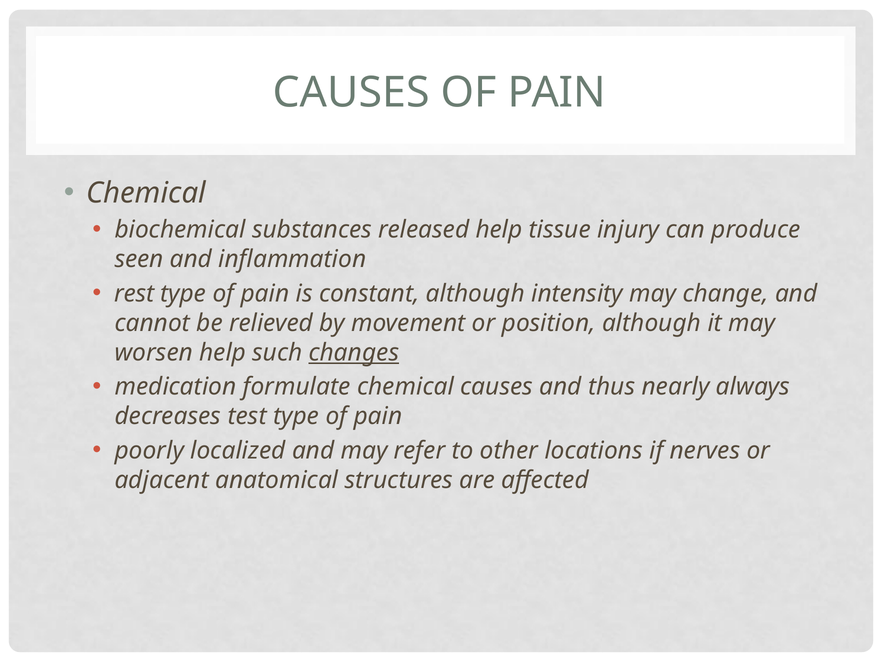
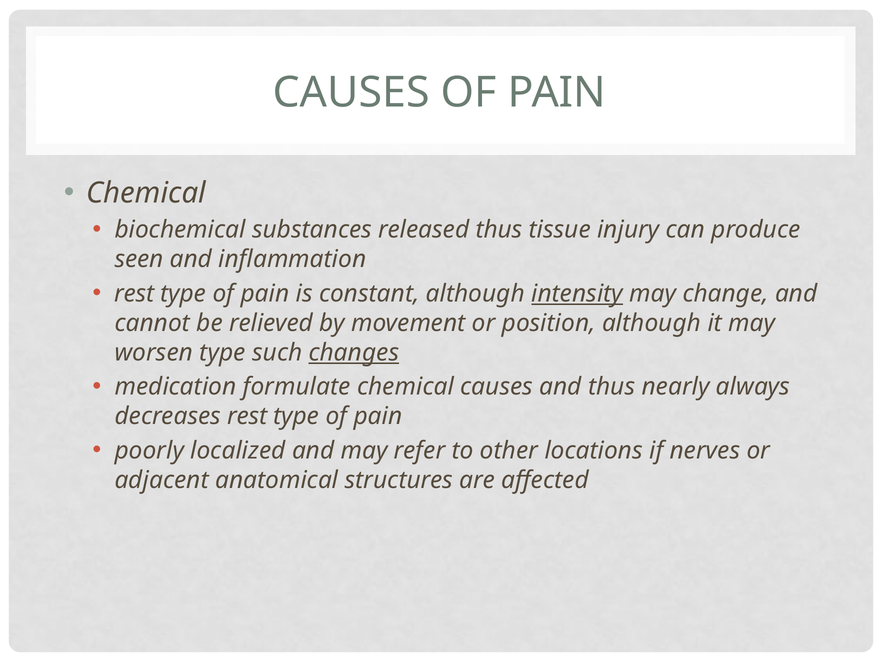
released help: help -> thus (499, 230)
intensity underline: none -> present (577, 294)
worsen help: help -> type (223, 353)
decreases test: test -> rest (247, 417)
